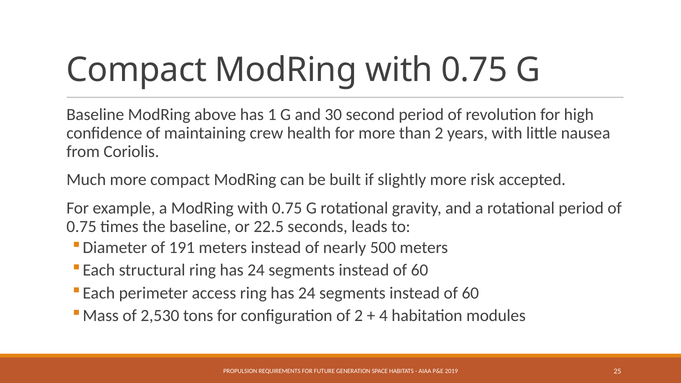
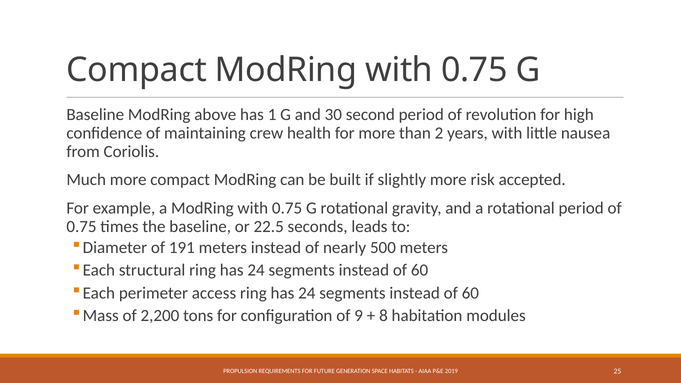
2,530: 2,530 -> 2,200 (160, 316)
of 2: 2 -> 9 (359, 316)
4: 4 -> 8 (383, 316)
